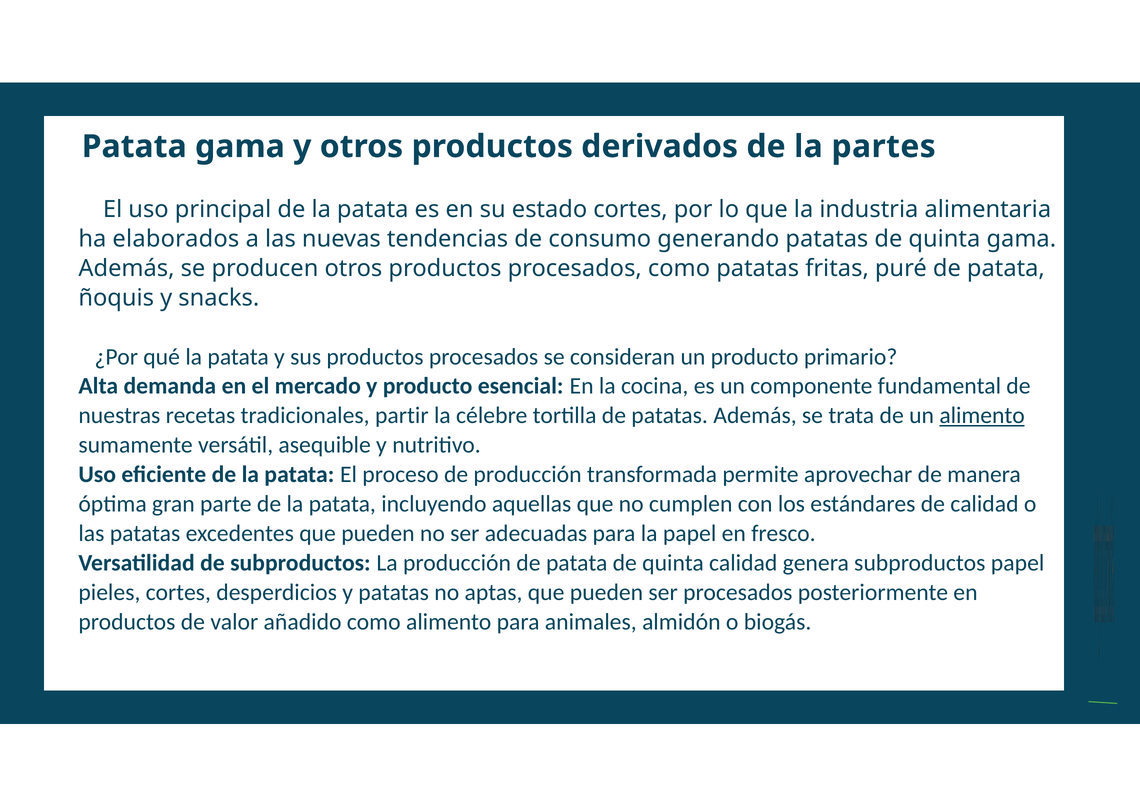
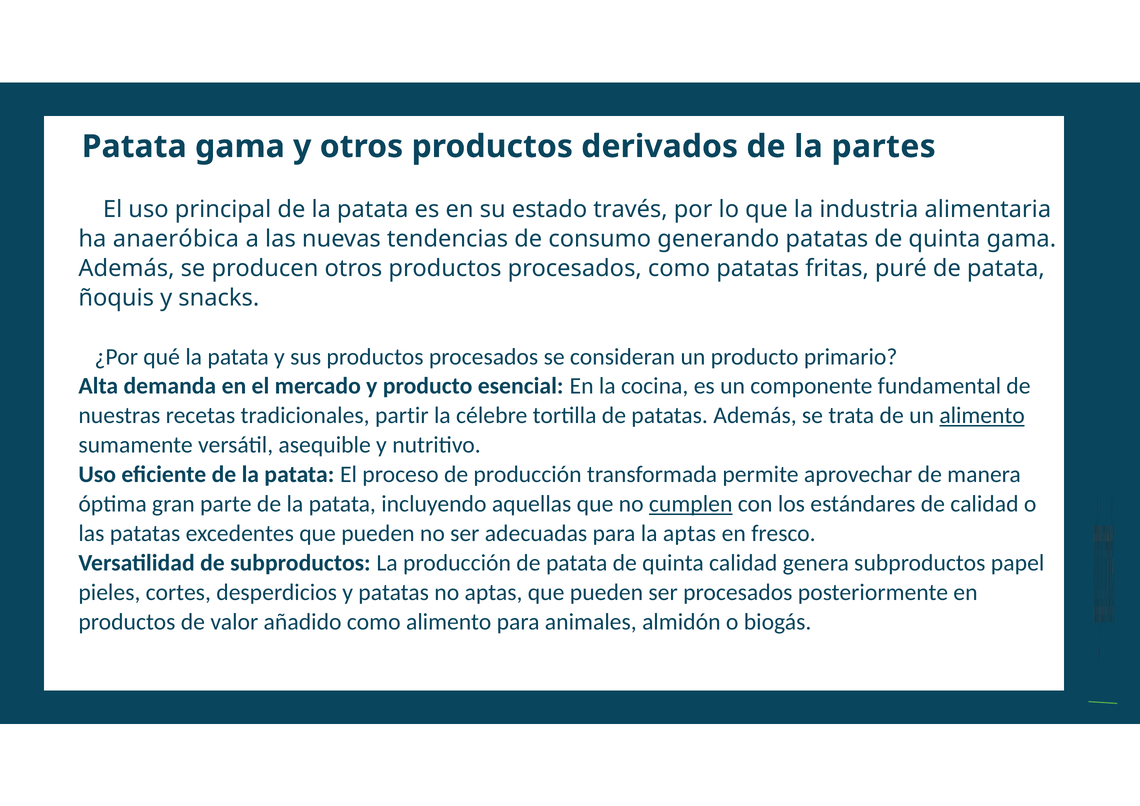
estado cortes: cortes -> través (630, 209)
elaborados: elaborados -> anaeróbica (176, 239)
cumplen underline: none -> present (691, 504)
la papel: papel -> aptas (690, 533)
